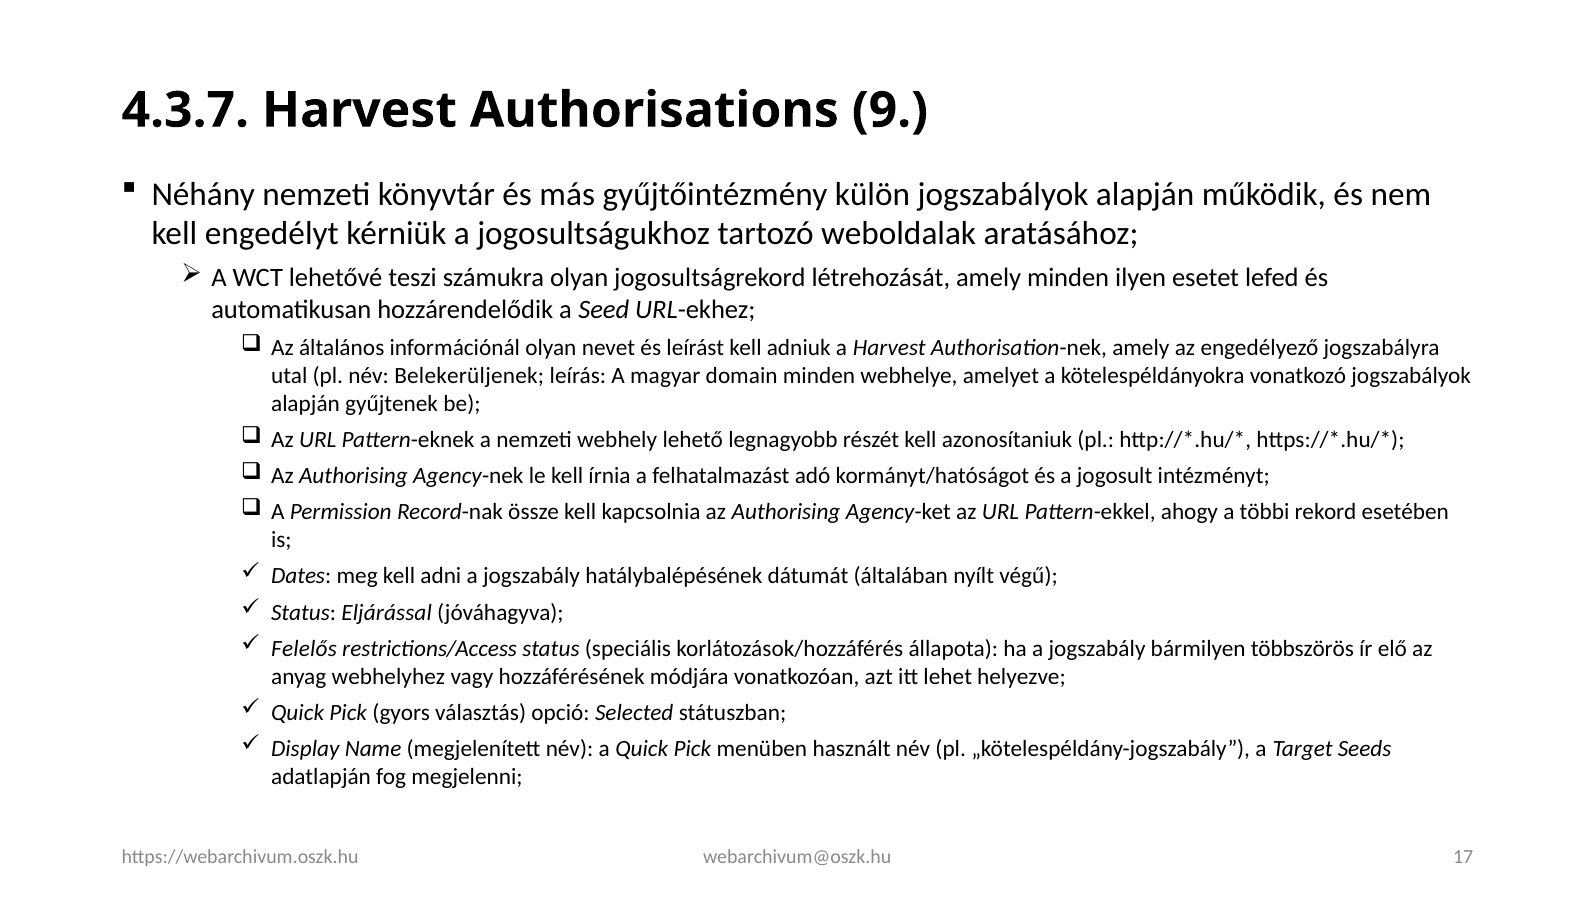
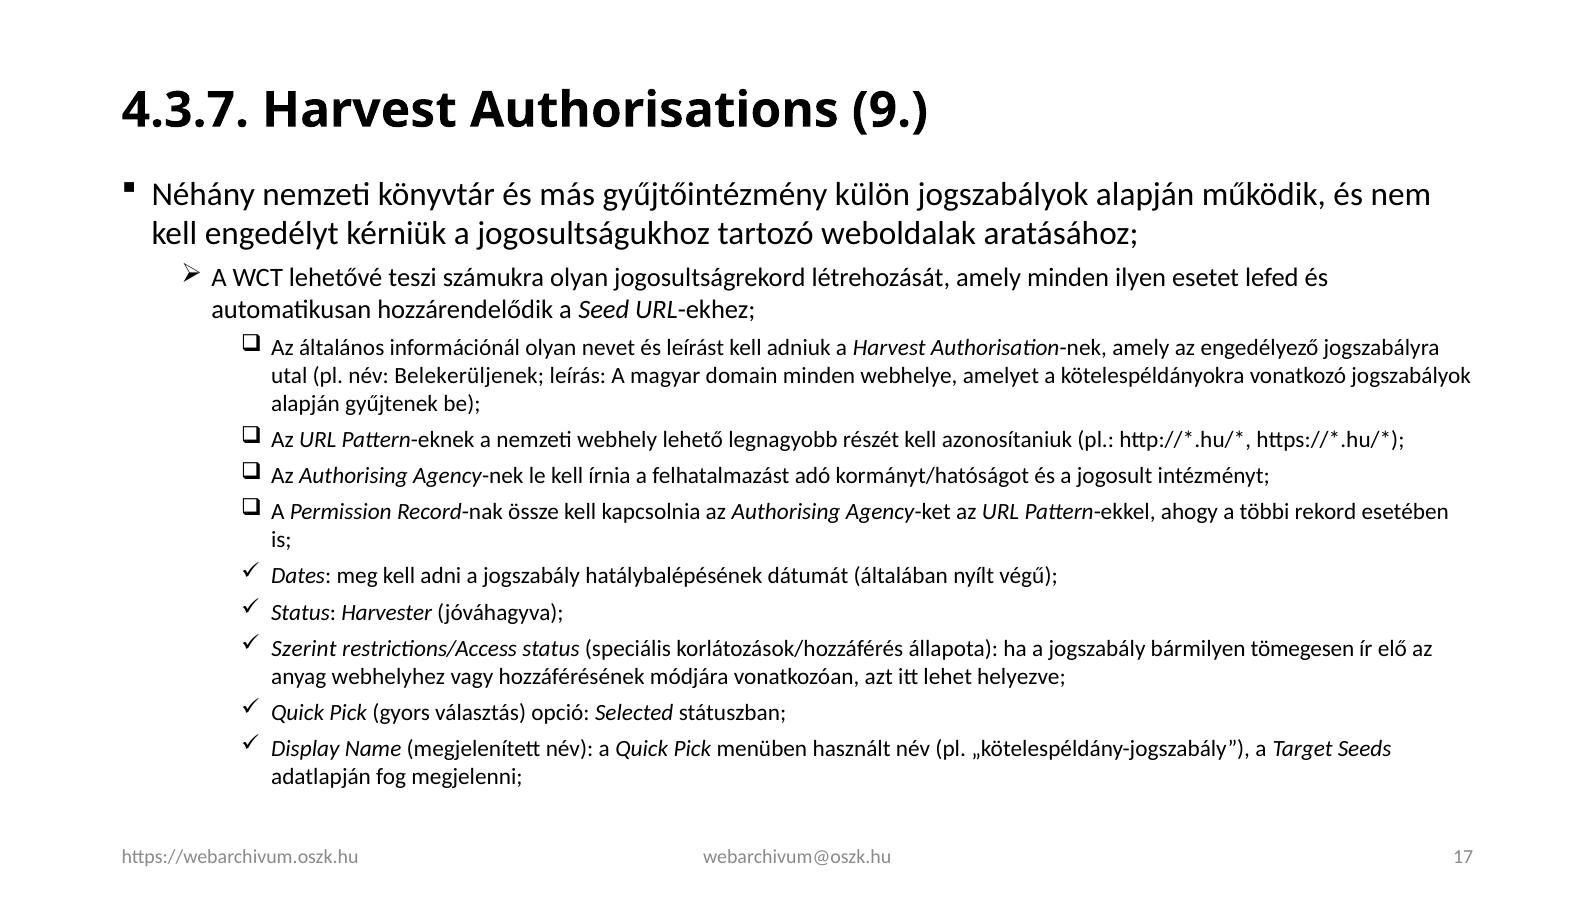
Eljárással: Eljárással -> Harvester (387, 612)
Felelős: Felelős -> Szerint (304, 649)
többszörös: többszörös -> tömegesen (1302, 649)
